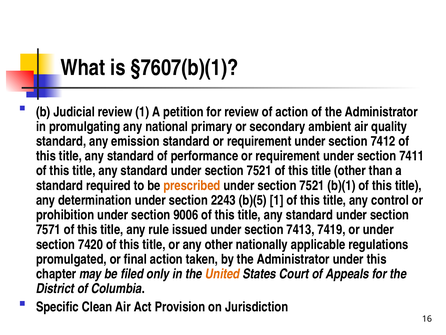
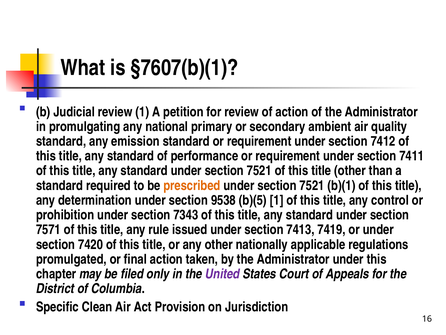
2243: 2243 -> 9538 (223, 200)
9006: 9006 -> 7343 (186, 215)
United colour: orange -> purple (222, 274)
